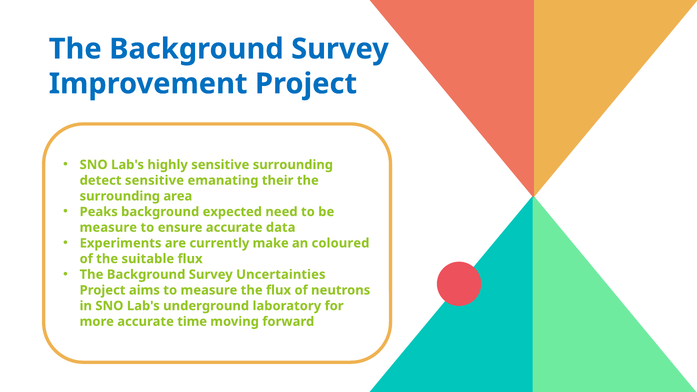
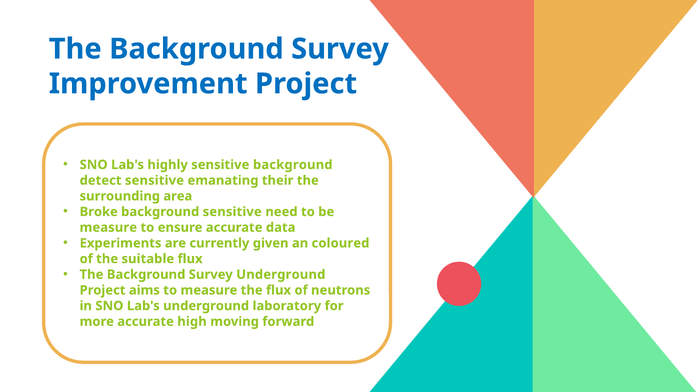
sensitive surrounding: surrounding -> background (293, 165)
Peaks: Peaks -> Broke (99, 212)
background expected: expected -> sensitive (232, 212)
make: make -> given (271, 243)
Survey Uncertainties: Uncertainties -> Underground (281, 275)
time: time -> high (192, 322)
